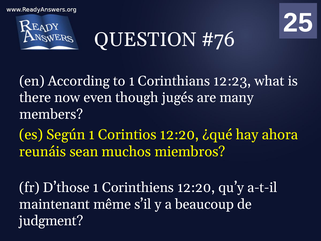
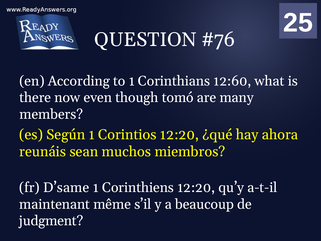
12:23: 12:23 -> 12:60 (232, 81)
jugés: jugés -> tomó (178, 97)
D’those: D’those -> D’same (66, 187)
